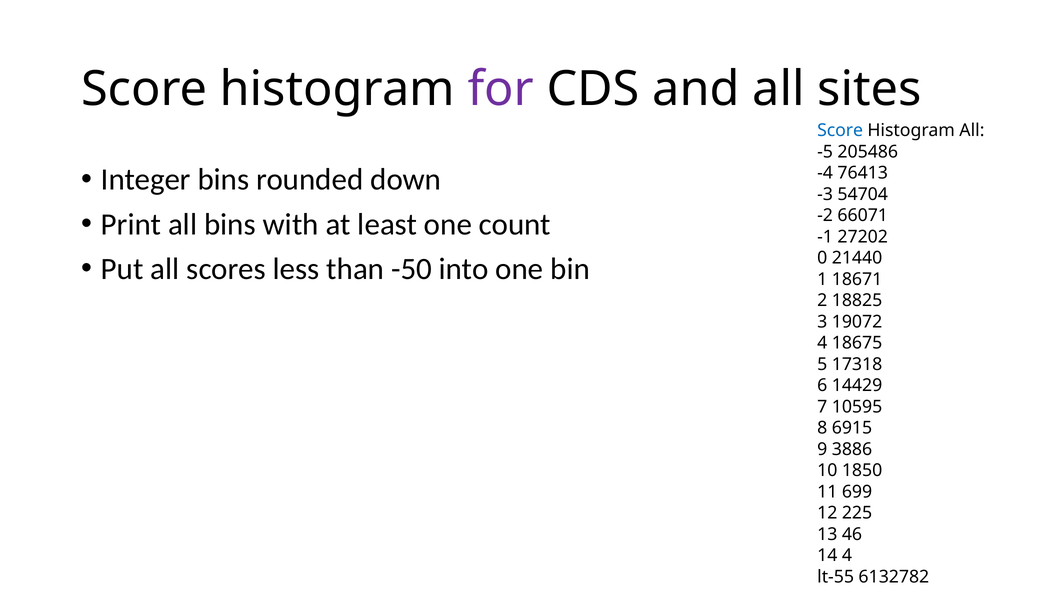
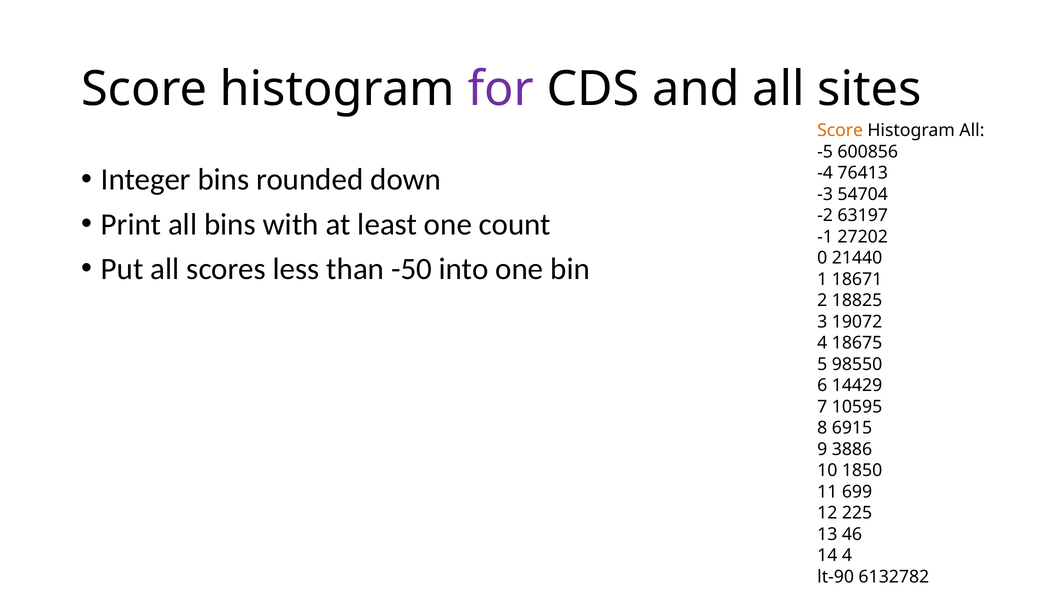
Score colour: blue -> orange (840, 130)
205486: 205486 -> 600856 (868, 152)
66071: 66071 -> 63197 (863, 215)
17318: 17318 -> 98550 (857, 364)
lt-55: lt-55 -> lt-90 (836, 577)
